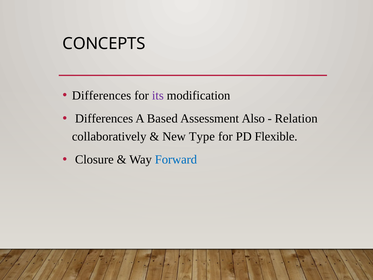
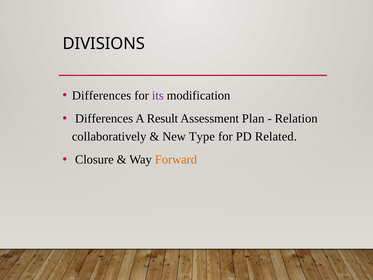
CONCEPTS: CONCEPTS -> DIVISIONS (104, 44)
Based: Based -> Result (162, 118)
Also: Also -> Plan (253, 118)
Flexible: Flexible -> Related (276, 136)
Forward colour: blue -> orange (176, 159)
